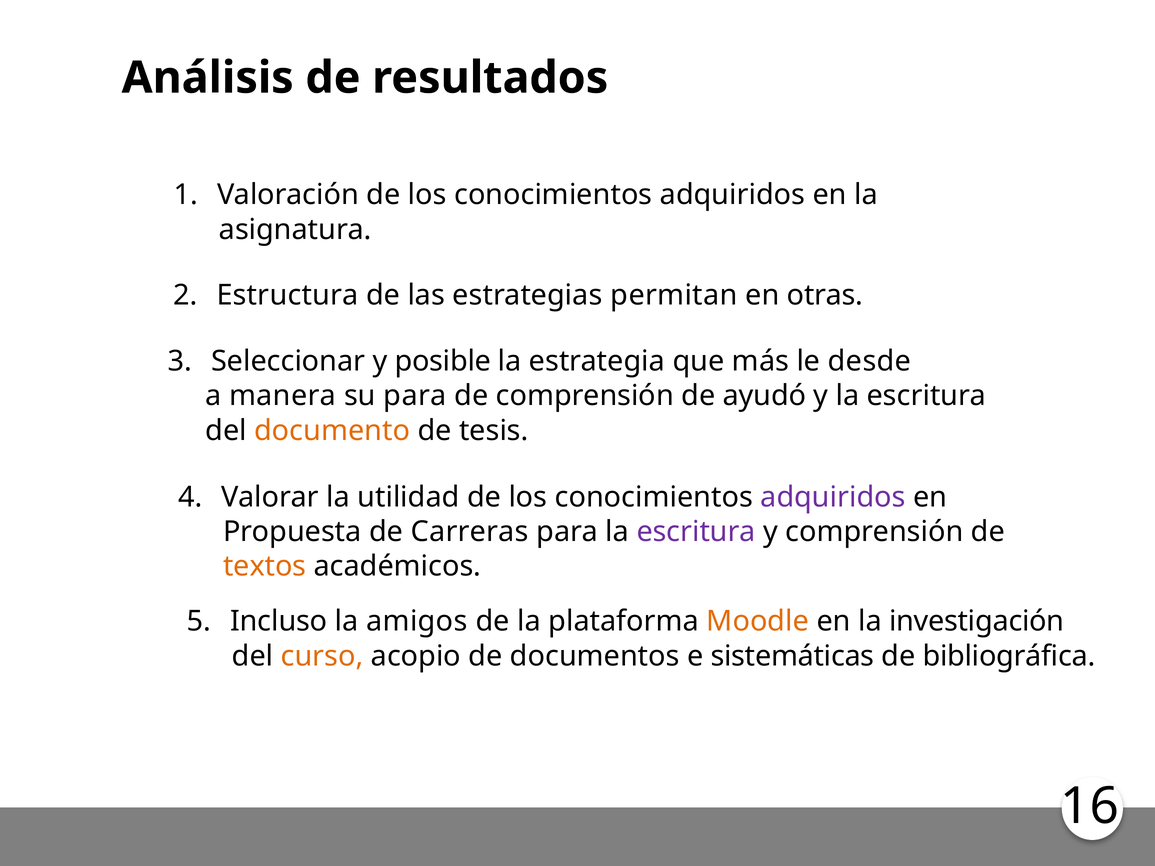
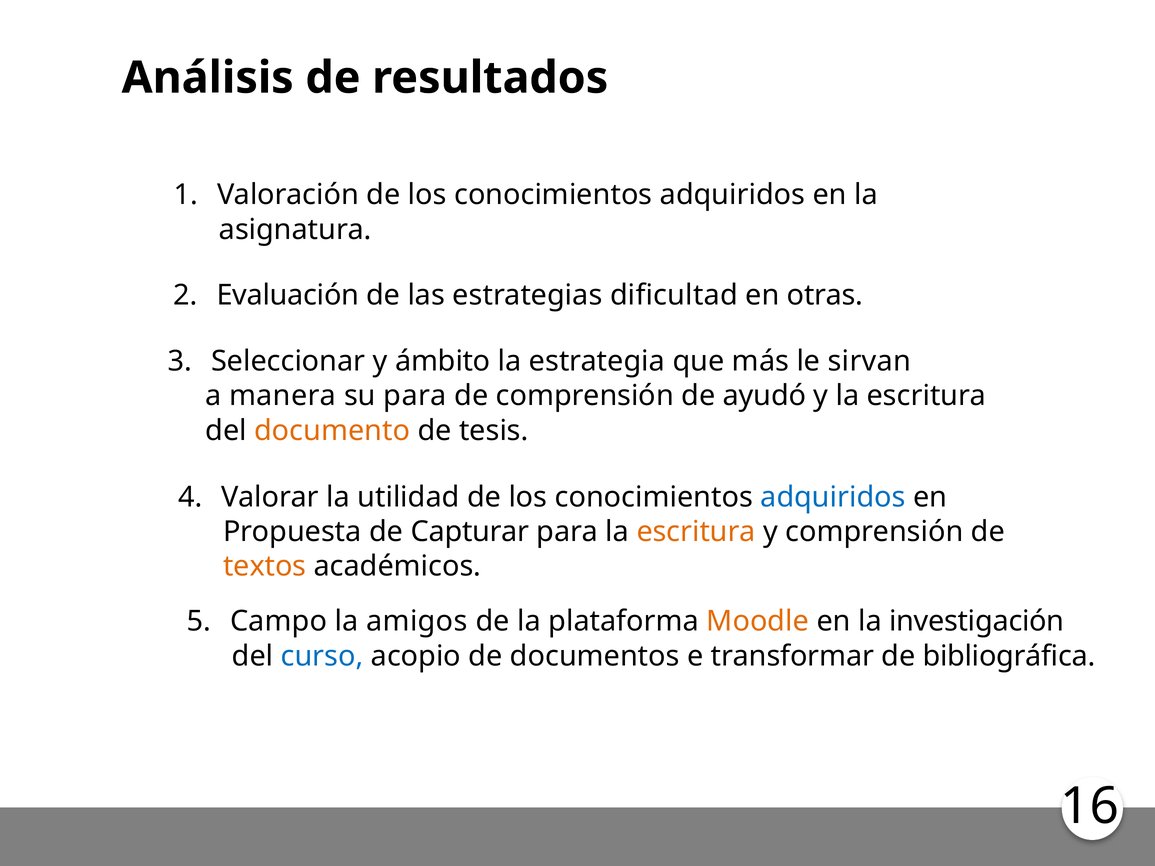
Estructura: Estructura -> Evaluación (288, 296)
permitan: permitan -> dificultad (674, 296)
posible: posible -> ámbito (443, 361)
desde: desde -> sirvan (869, 361)
adquiridos colour: purple -> blue (833, 497)
Carreras: Carreras -> Capturar (470, 532)
escritura colour: purple -> orange (696, 532)
Incluso: Incluso -> Campo (279, 622)
curso colour: orange -> blue (322, 656)
sistemáticas: sistemáticas -> transformar (792, 656)
